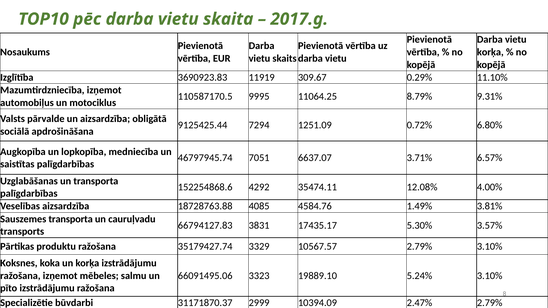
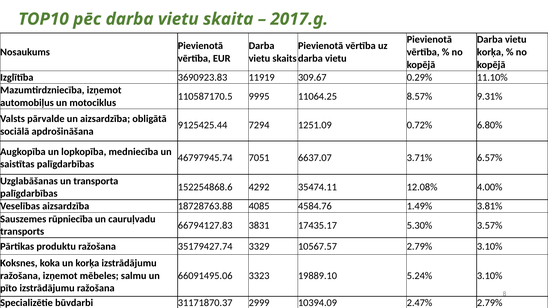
8.79%: 8.79% -> 8.57% (420, 97)
Sauszemes transporta: transporta -> rūpniecība (71, 219)
